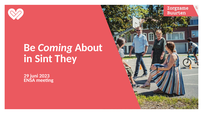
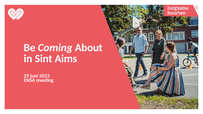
They: They -> Aims (66, 59)
